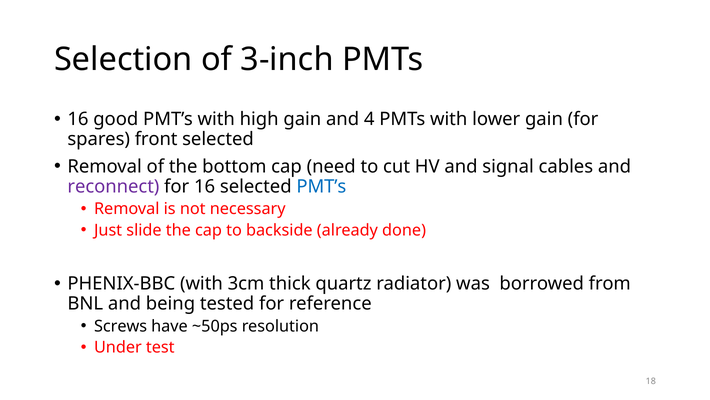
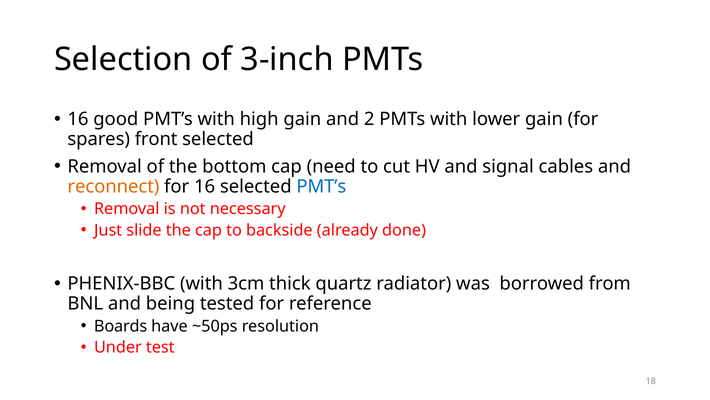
4: 4 -> 2 (369, 119)
reconnect colour: purple -> orange (113, 186)
Screws: Screws -> Boards (121, 326)
